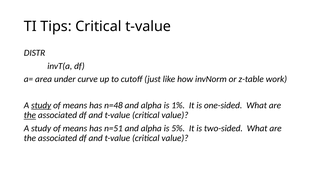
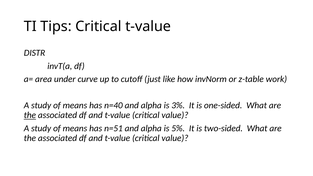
study underline: present -> none (41, 105)
n=48: n=48 -> n=40 (113, 105)
1%: 1% -> 3% (178, 105)
